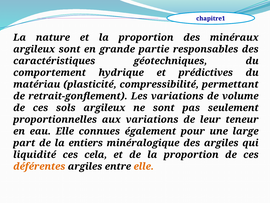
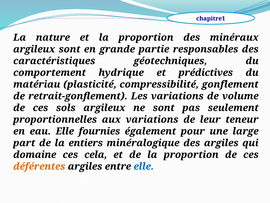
permettant: permettant -> gonflement (230, 84)
connues: connues -> fournies (99, 131)
liquidité: liquidité -> domaine (35, 154)
elle colour: orange -> blue (144, 166)
